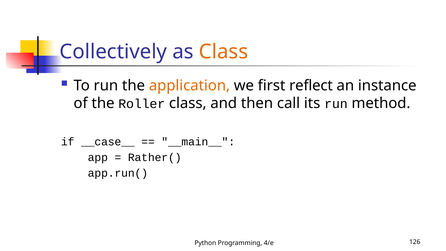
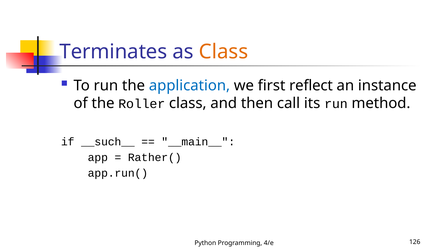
Collectively: Collectively -> Terminates (113, 52)
application colour: orange -> blue (189, 85)
__case__: __case__ -> __such__ (108, 142)
